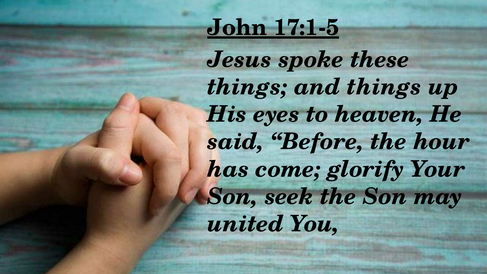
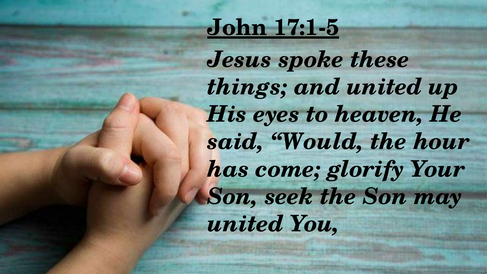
and things: things -> united (384, 87)
Before: Before -> Would (317, 142)
